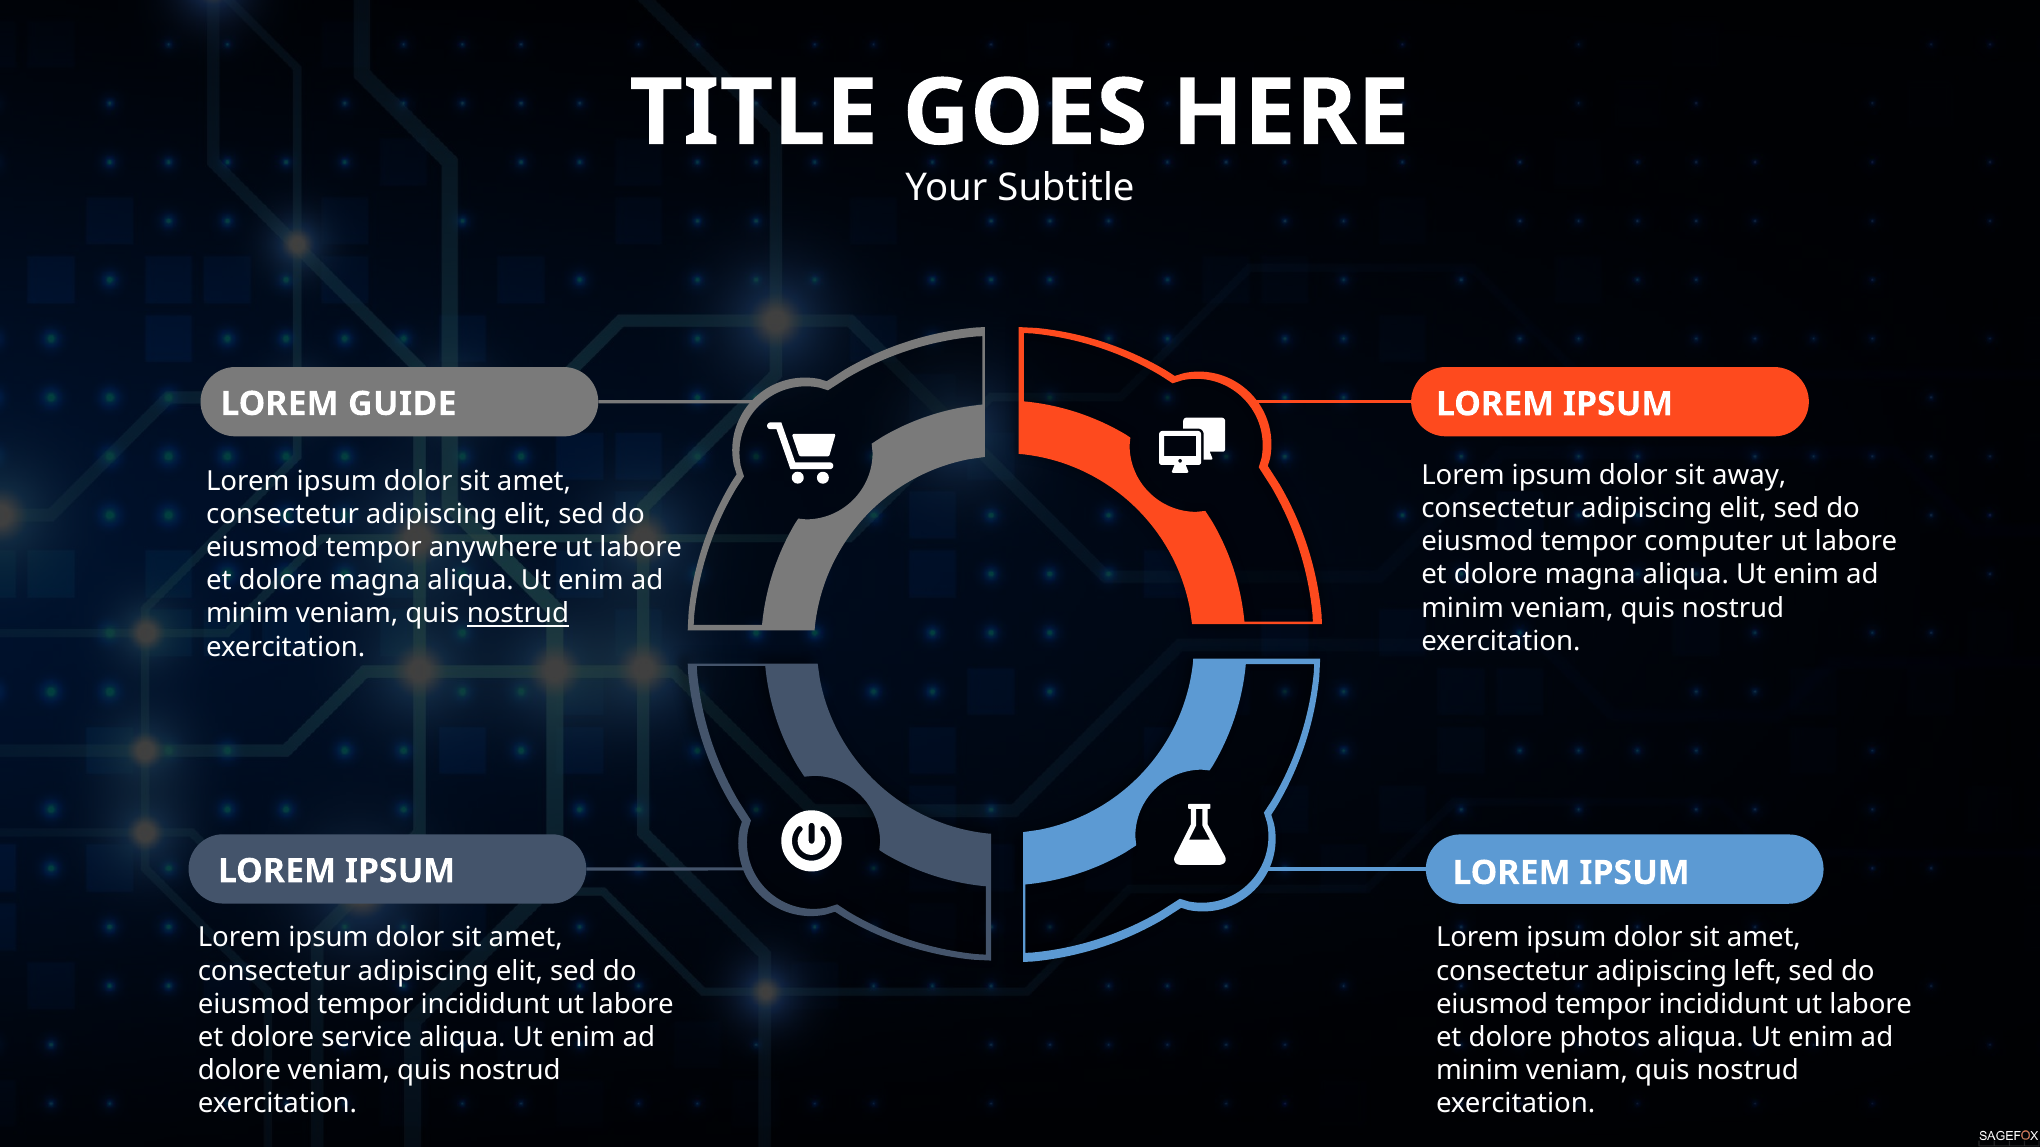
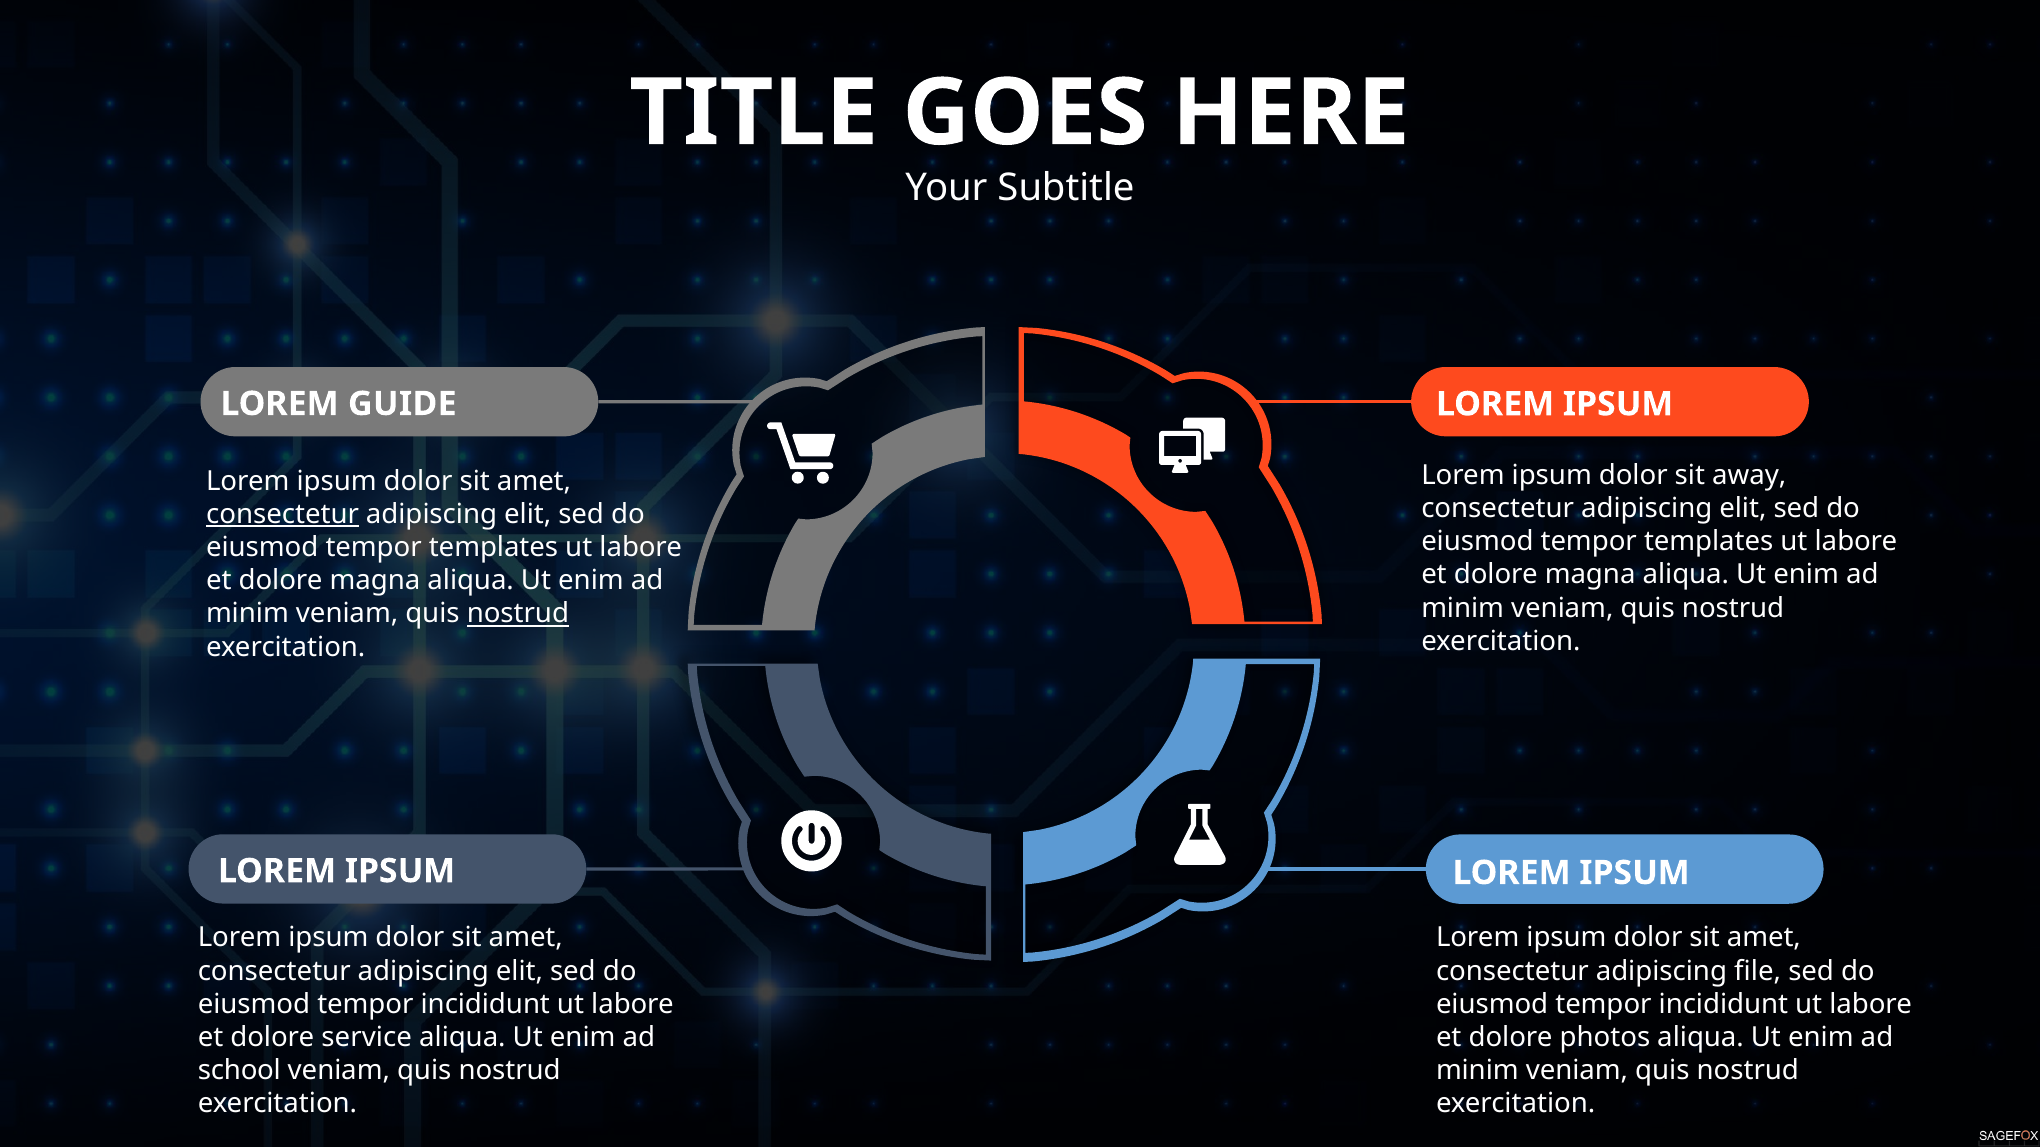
consectetur underline: none -> present (283, 515)
computer: computer -> templates (1709, 542)
anywhere: anywhere -> templates (493, 548)
left: left -> file (1758, 971)
dolore: dolore -> school (239, 1071)
